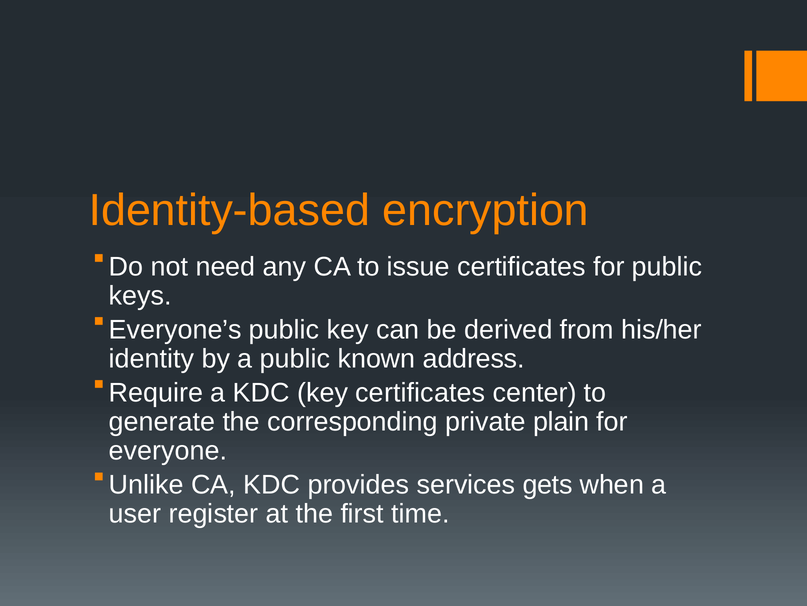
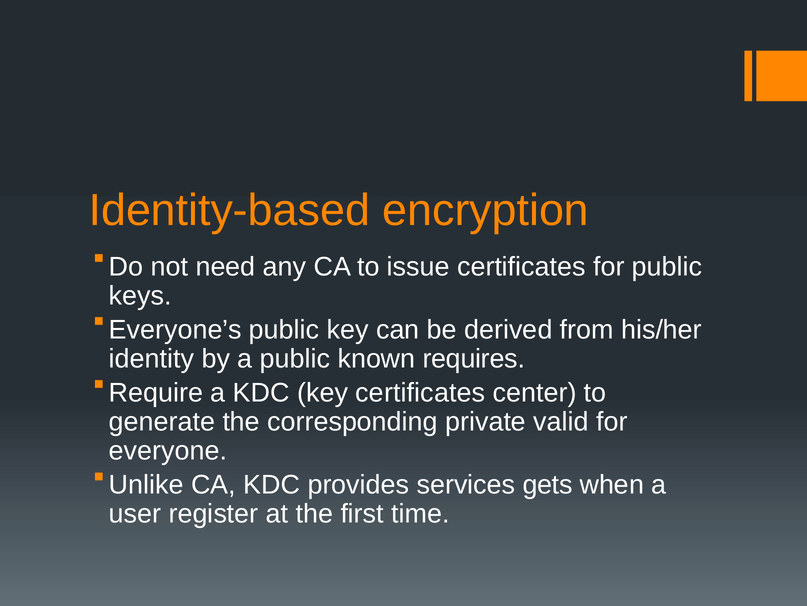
address: address -> requires (474, 358)
plain: plain -> valid (561, 421)
